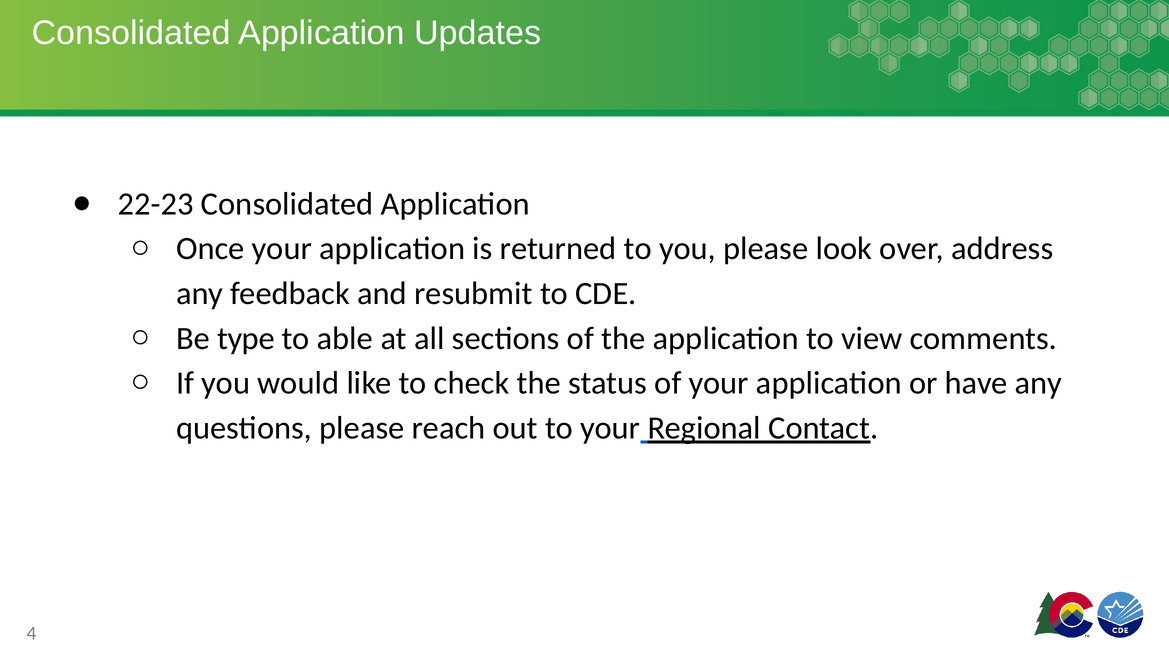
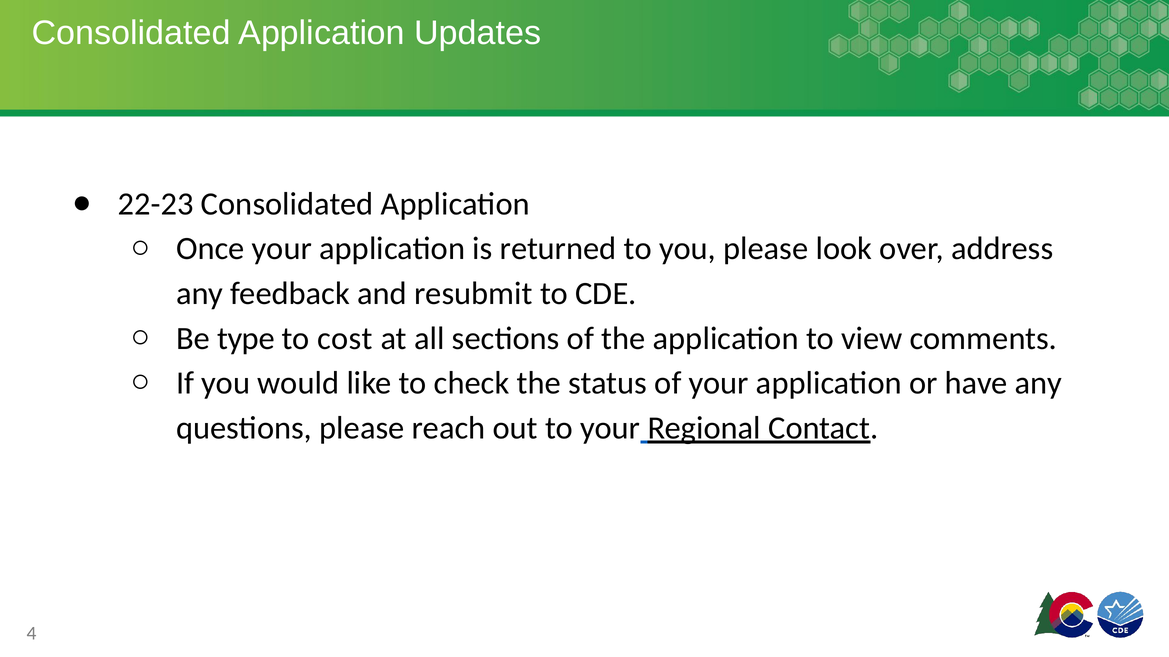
able: able -> cost (345, 339)
